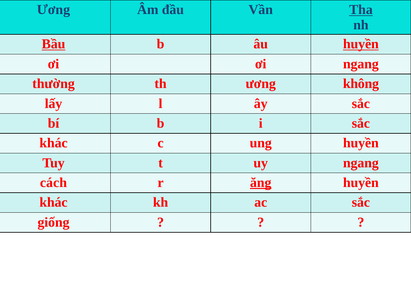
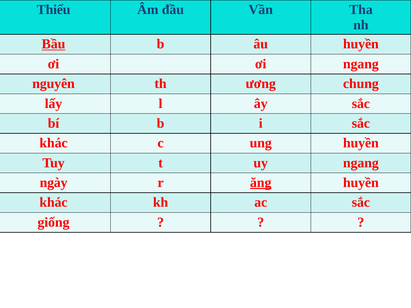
Ương: Ương -> Thiếu (54, 10)
Tha underline: present -> none (361, 10)
huyền underline: present -> none (361, 44)
thường: thường -> nguyên (54, 84)
không: không -> chung (361, 84)
cách: cách -> ngày (54, 183)
